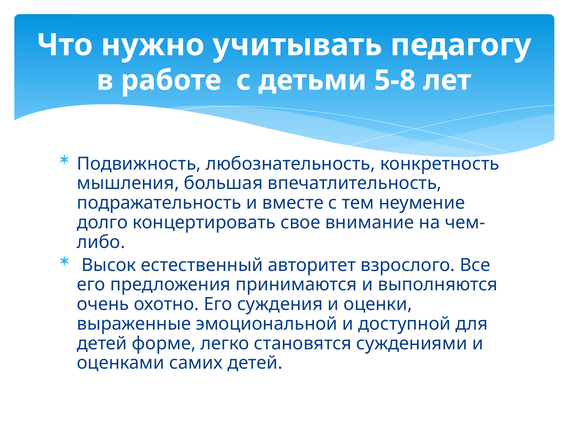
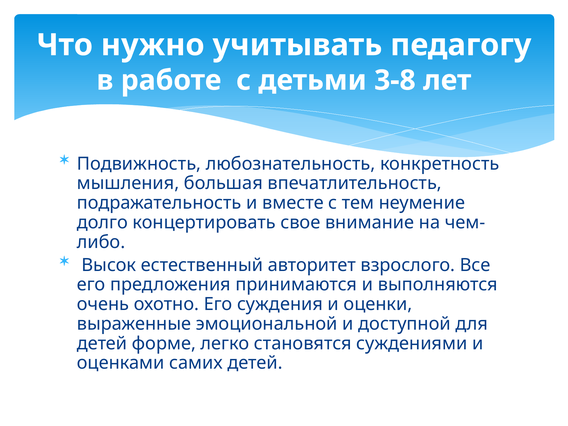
5-8: 5-8 -> 3-8 (395, 80)
